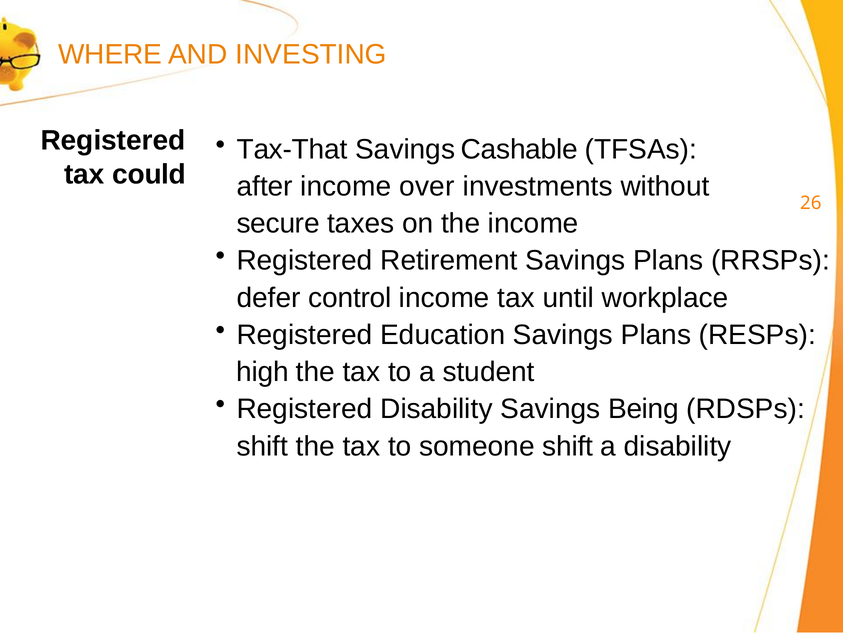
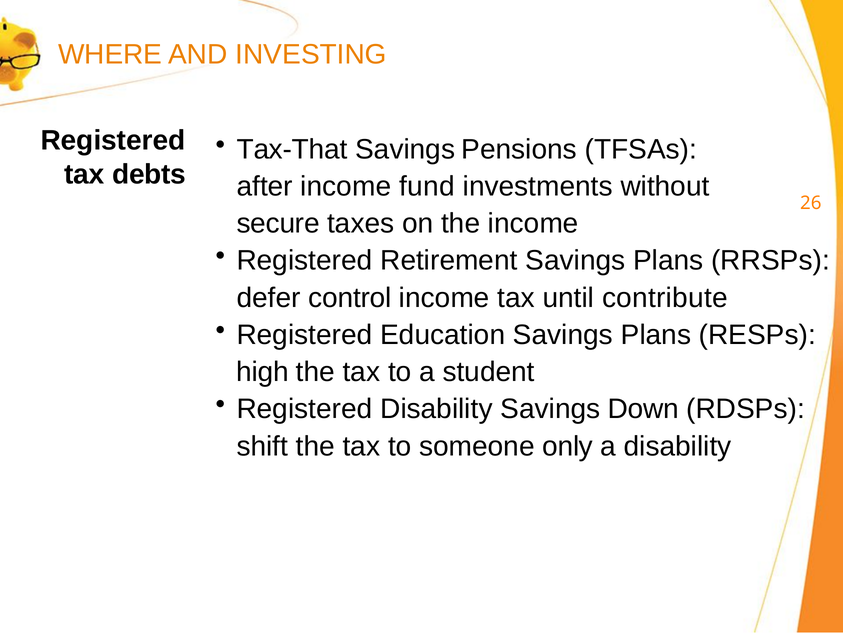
Cashable: Cashable -> Pensions (519, 149)
could: could -> debts (149, 174)
over: over -> fund (427, 186)
workplace: workplace -> contribute (665, 297)
Being: Being -> Down (643, 409)
someone shift: shift -> only (568, 446)
